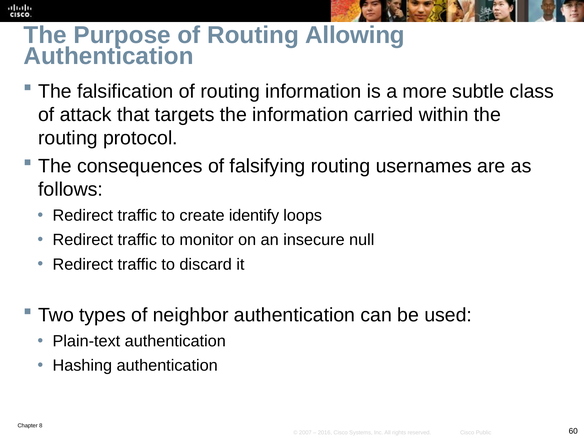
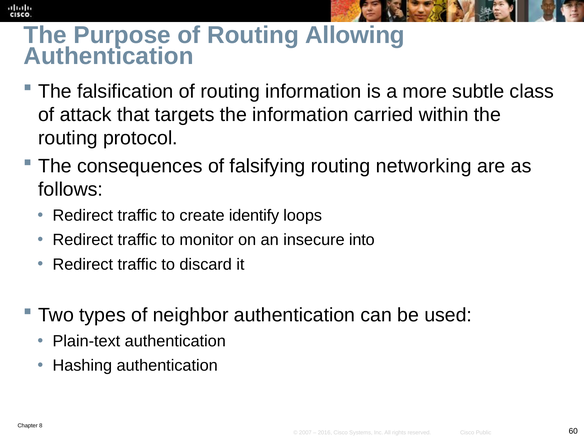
usernames: usernames -> networking (424, 166)
null: null -> into (362, 240)
